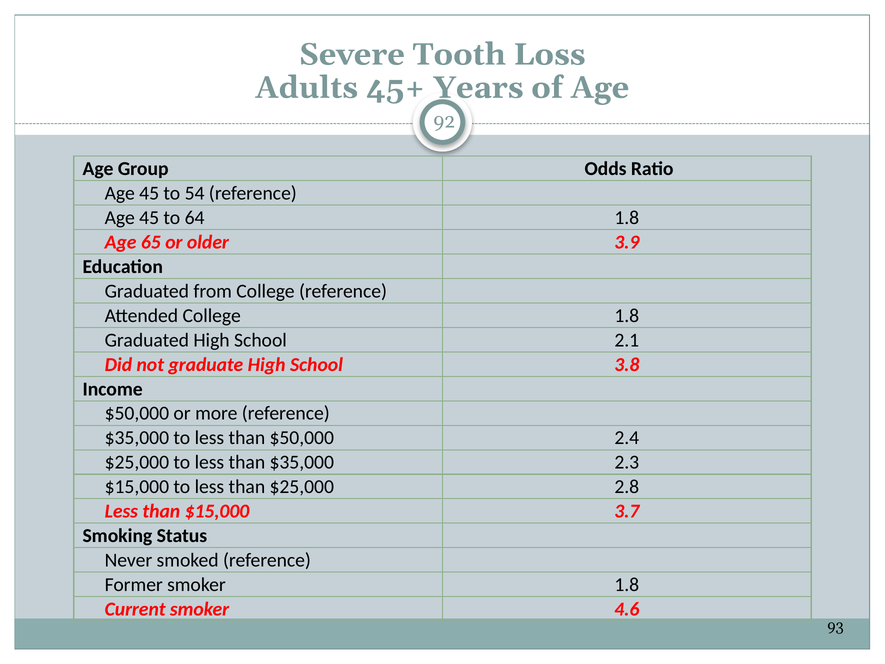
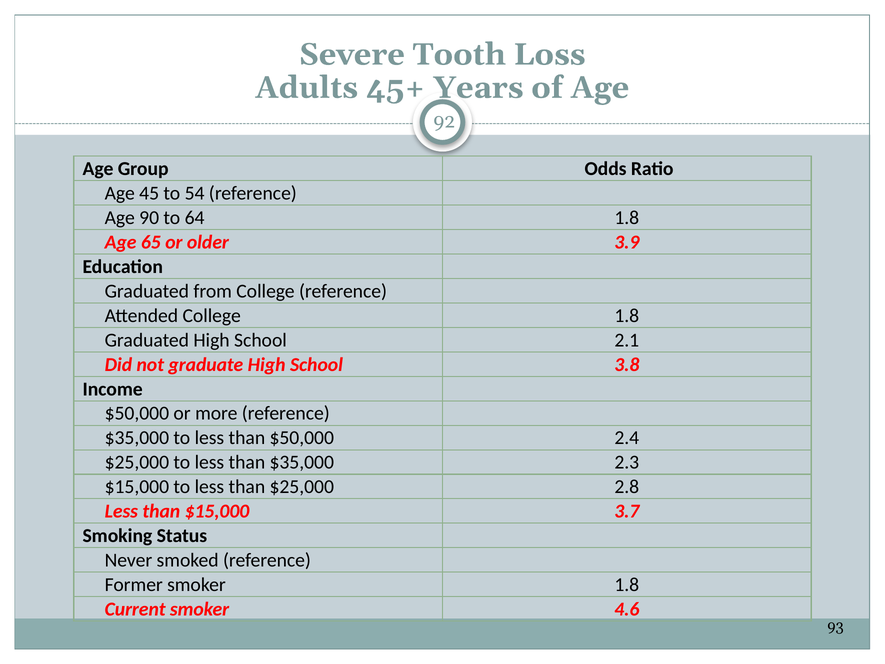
45: 45 -> 90 (149, 218)
